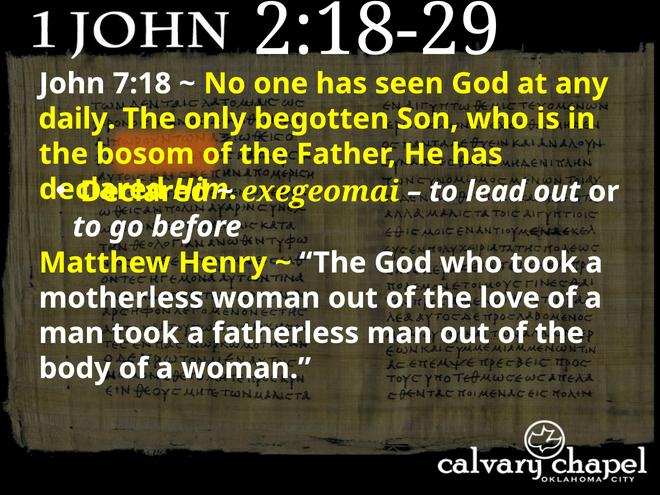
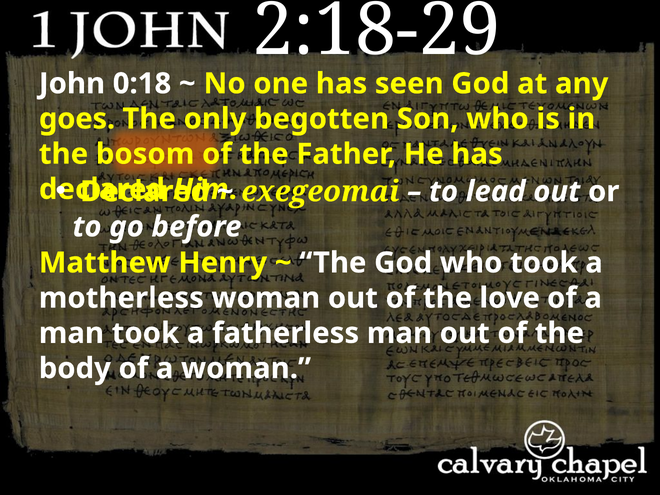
7:18: 7:18 -> 0:18 (142, 84)
daily: daily -> goes (77, 119)
